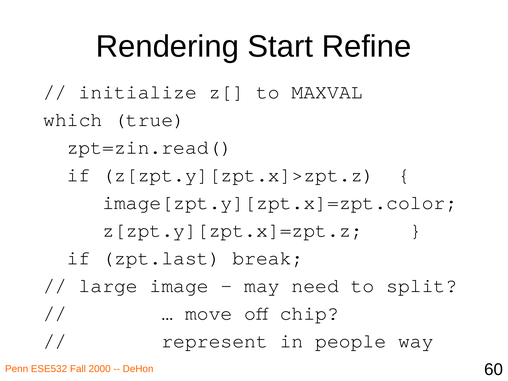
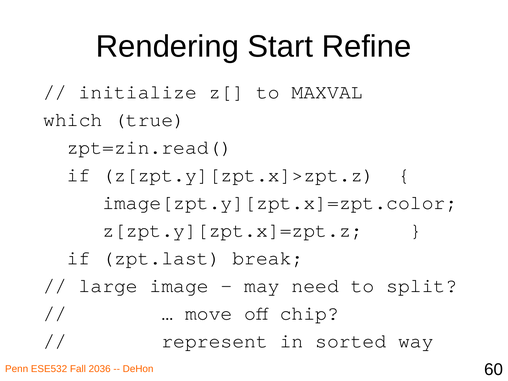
people: people -> sorted (351, 341)
2000: 2000 -> 2036 (100, 369)
